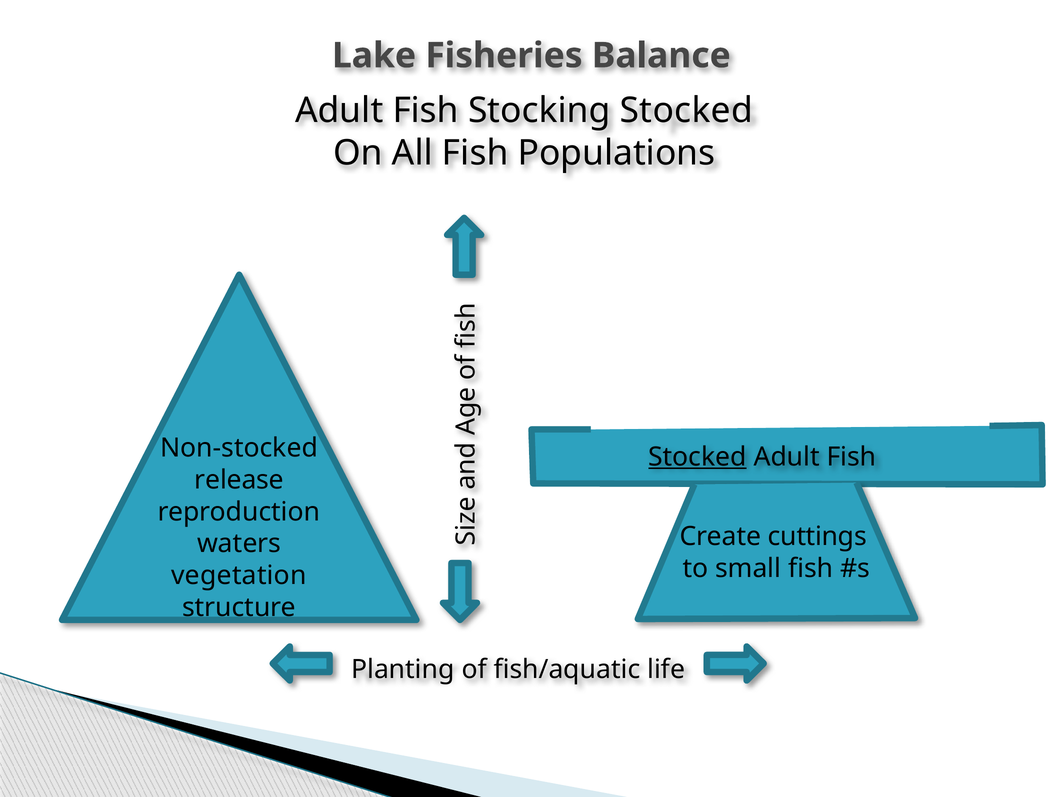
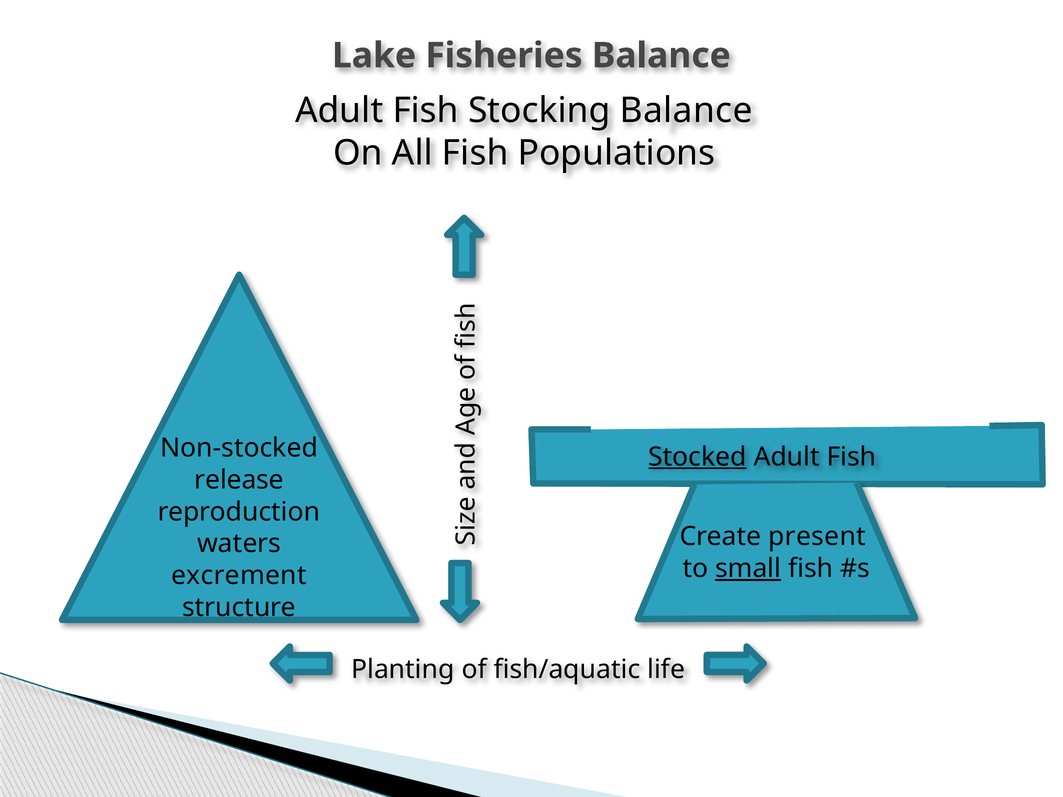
Stocking Stocked: Stocked -> Balance (686, 111)
cuttings: cuttings -> present (817, 537)
small underline: none -> present (748, 569)
vegetation: vegetation -> excrement (239, 576)
